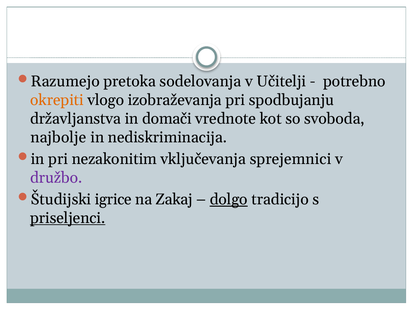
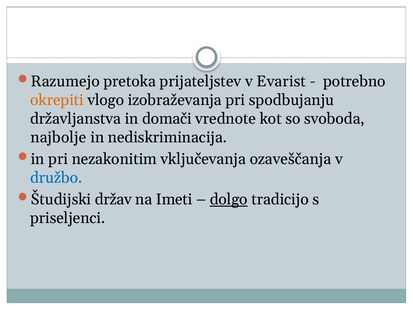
sodelovanja: sodelovanja -> prijateljstev (200, 81)
Učitelji: Učitelji -> Evarist (281, 81)
sprejemnici: sprejemnici -> ozaveščanja (290, 159)
družbo colour: purple -> blue (56, 178)
igrice: igrice -> držav (113, 199)
Zakaj: Zakaj -> Imeti (174, 199)
priseljenci underline: present -> none (68, 218)
